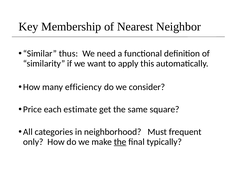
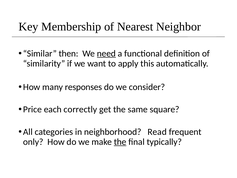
thus: thus -> then (69, 53)
need underline: none -> present (106, 53)
efficiency: efficiency -> responses (84, 87)
estimate: estimate -> correctly (80, 109)
Must: Must -> Read (157, 132)
